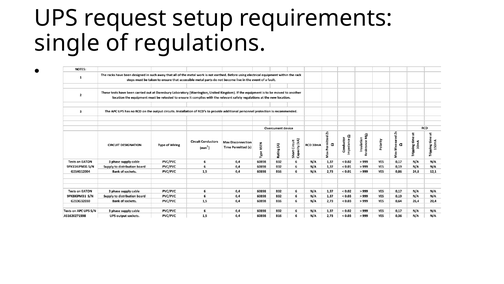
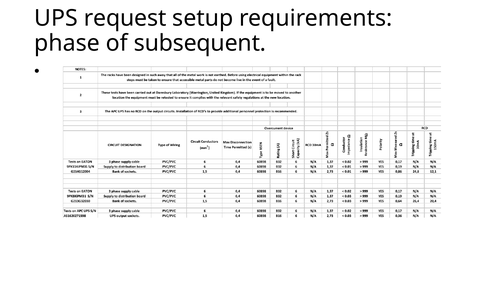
single: single -> phase (67, 43)
regulations: regulations -> subsequent (200, 43)
